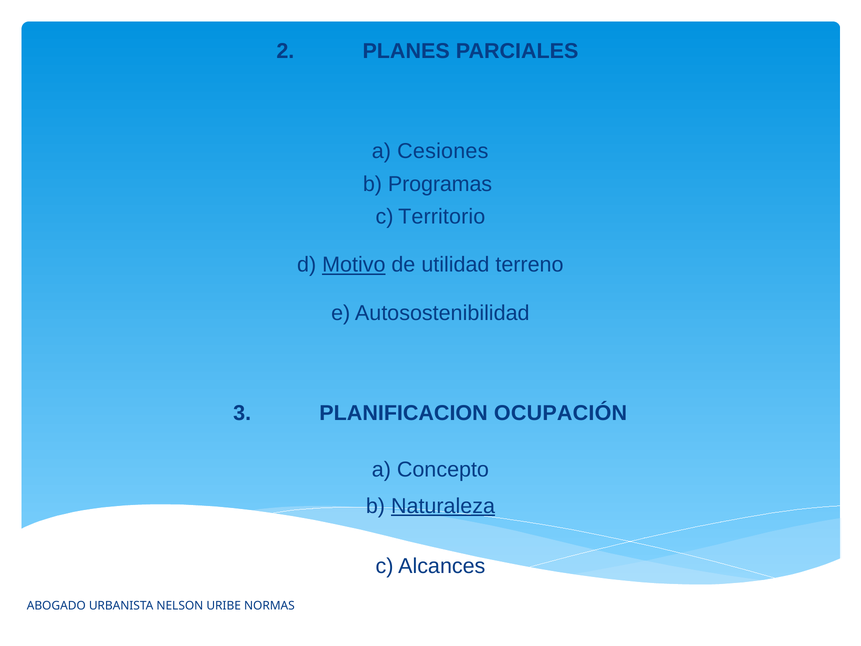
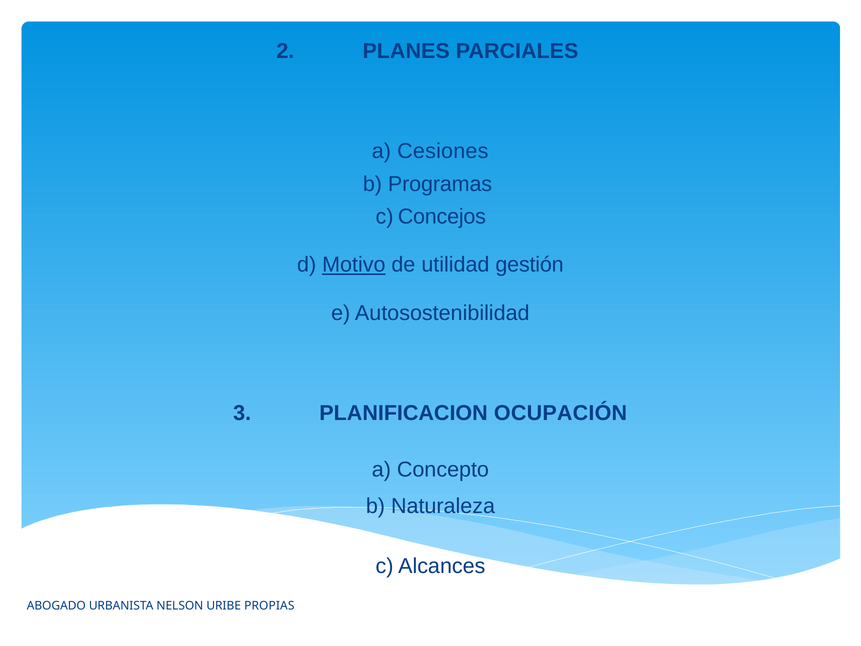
Territorio: Territorio -> Concejos (442, 217)
terreno: terreno -> gestión (530, 265)
Naturaleza underline: present -> none (443, 506)
NORMAS: NORMAS -> PROPIAS (269, 606)
